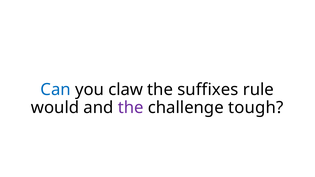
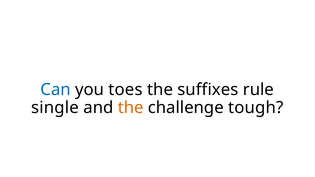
claw: claw -> toes (126, 90)
would: would -> single (55, 108)
the colour: purple -> orange (131, 108)
